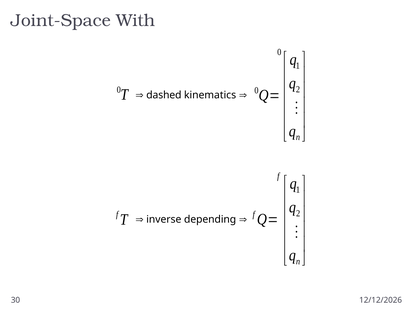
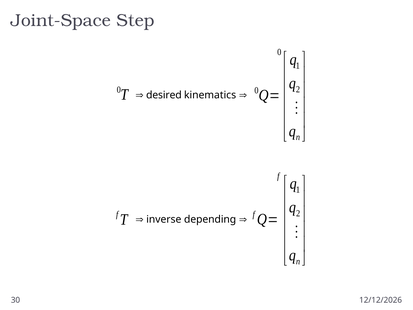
With: With -> Step (136, 20)
dashed: dashed -> desired (164, 95)
